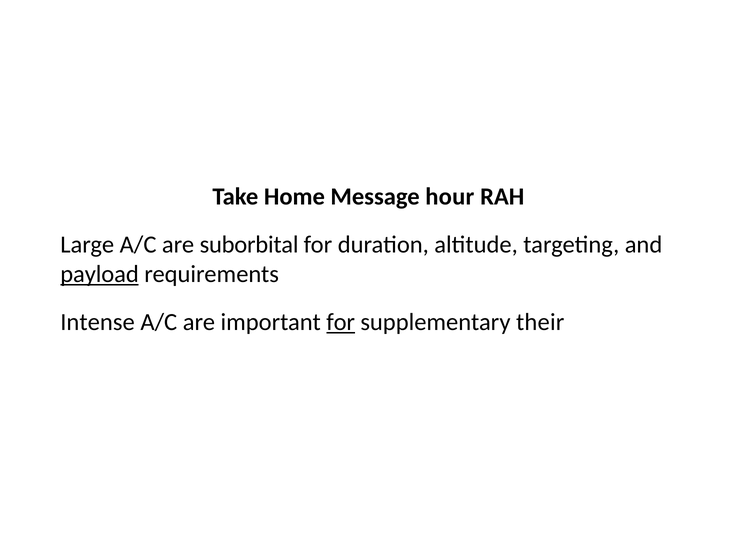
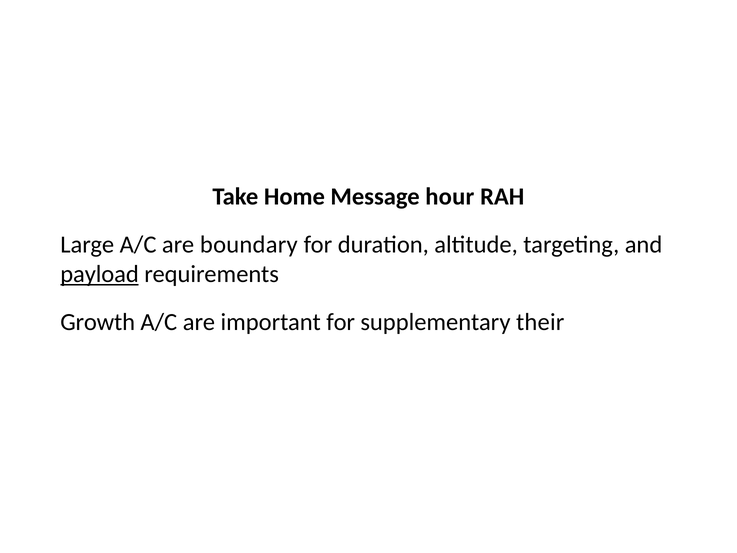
suborbital: suborbital -> boundary (249, 245)
Intense: Intense -> Growth (98, 322)
for underline: present -> none (341, 322)
